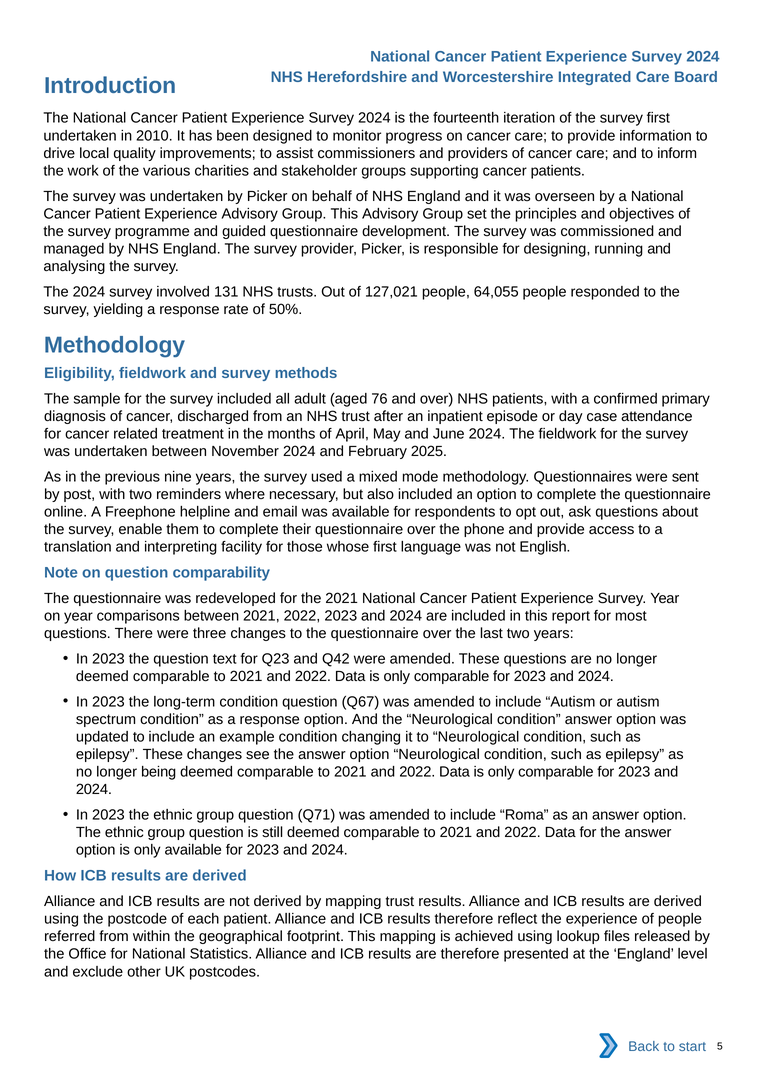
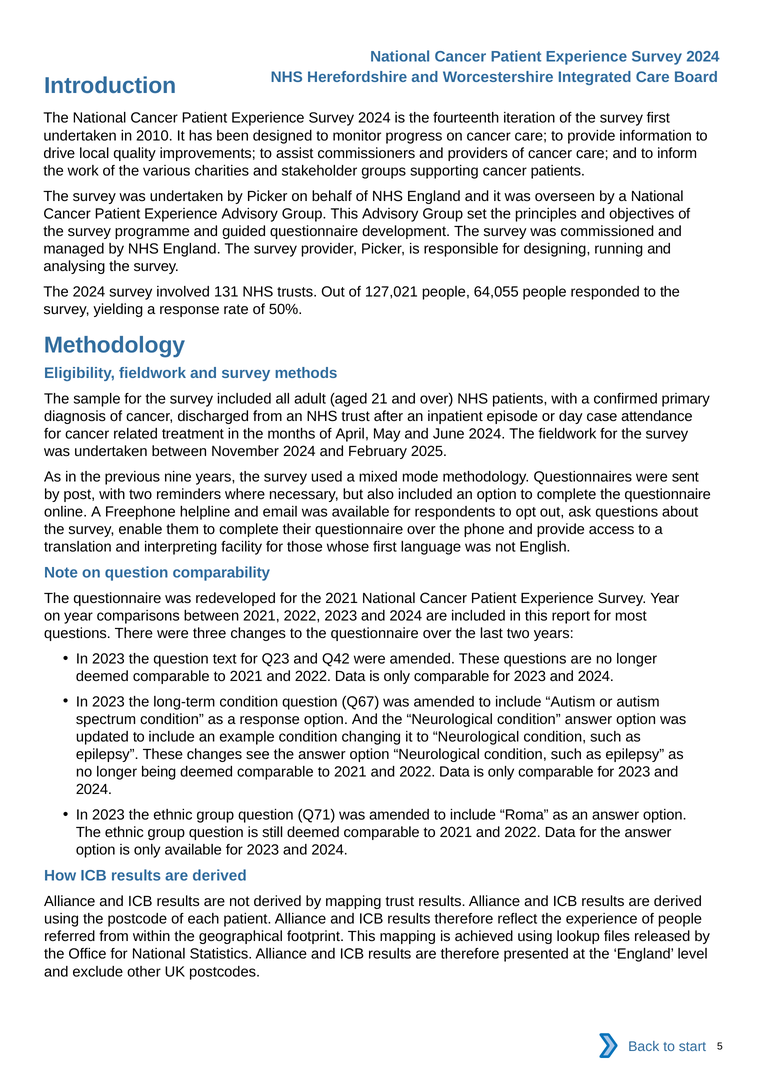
76: 76 -> 21 (379, 399)
